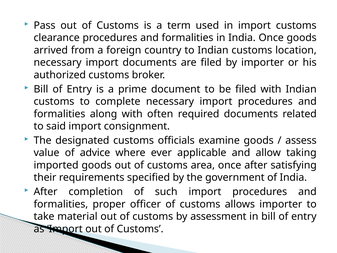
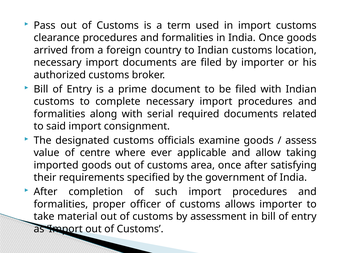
often: often -> serial (160, 114)
advice: advice -> centre (95, 153)
